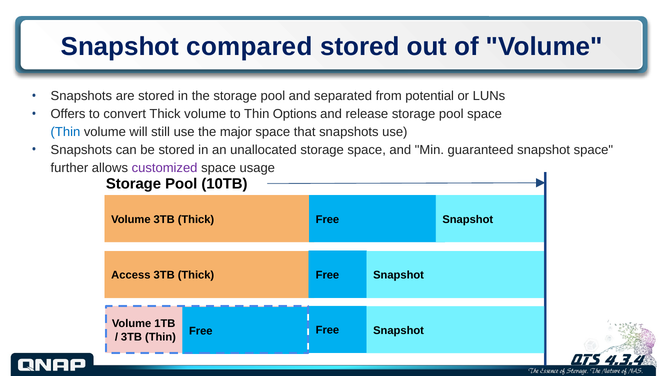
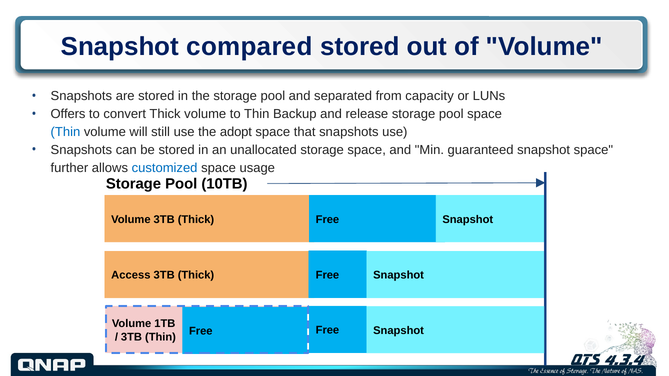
potential: potential -> capacity (430, 96)
Options: Options -> Backup (295, 114)
major: major -> adopt (236, 132)
customized colour: purple -> blue (165, 168)
